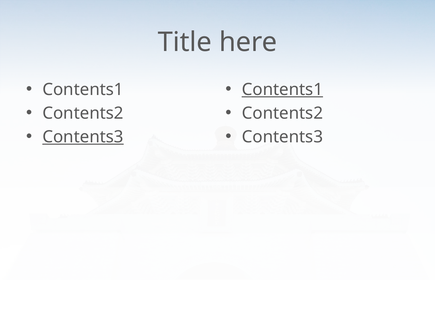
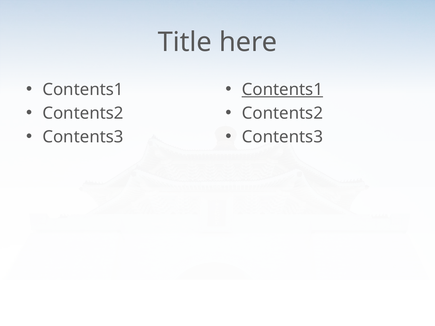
Contents3 underline: present -> none (83, 137)
